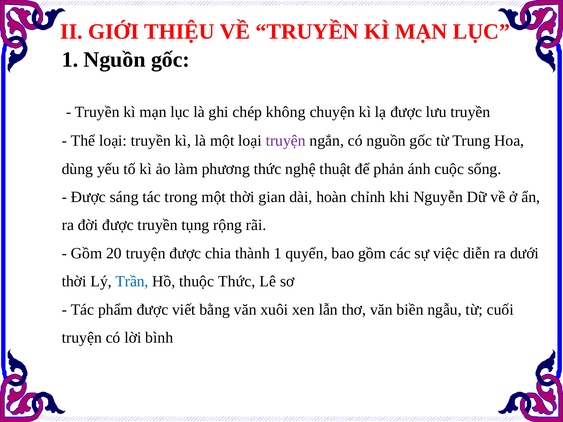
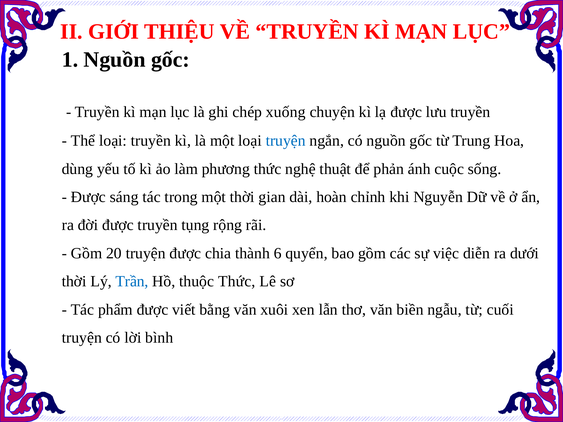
không: không -> xuống (286, 112)
truyện colour: purple -> blue (286, 141)
thành 1: 1 -> 6 (278, 253)
